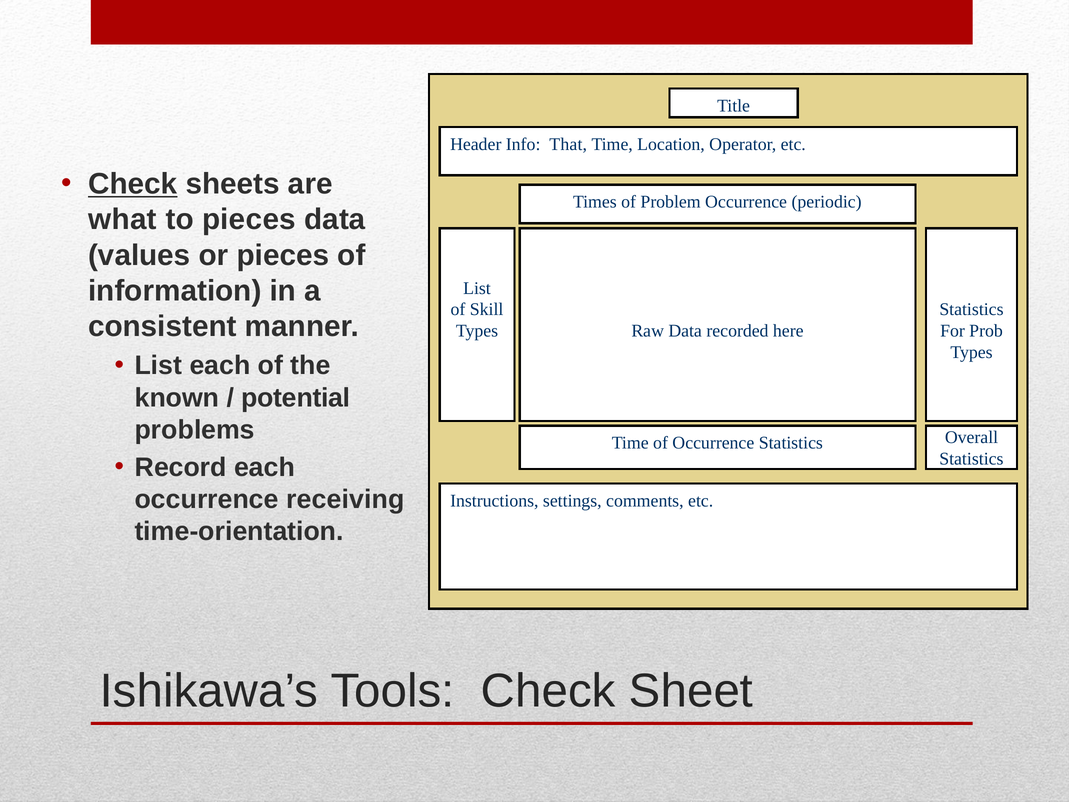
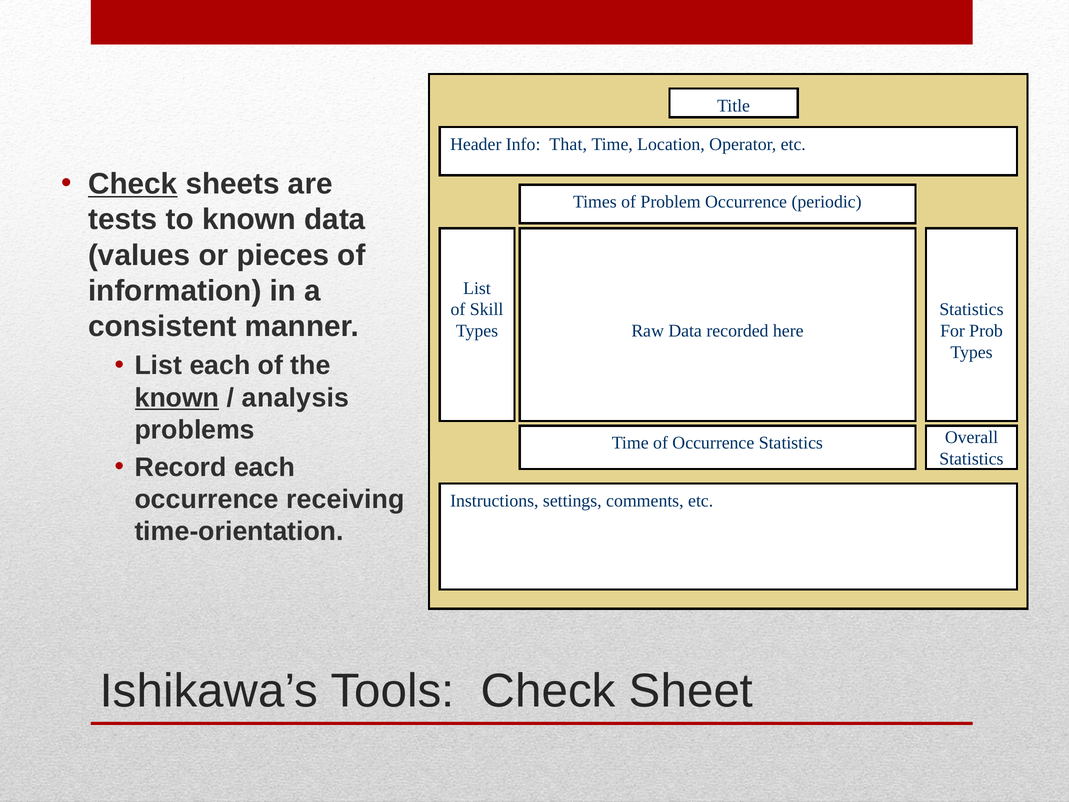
what: what -> tests (123, 220)
to pieces: pieces -> known (249, 220)
known underline: none -> present (177, 398)
potential: potential -> analysis (296, 398)
